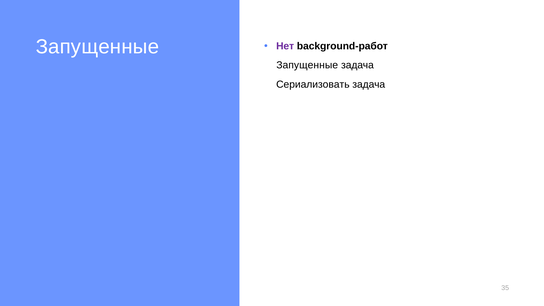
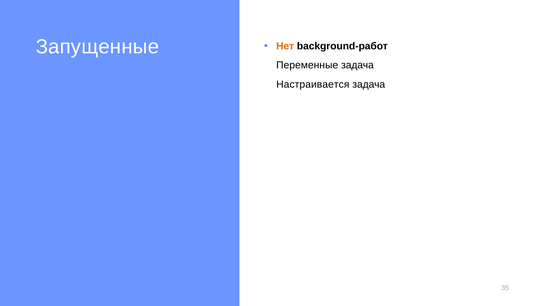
Нет colour: purple -> orange (285, 46)
Запущенные: Запущенные -> Переменные (307, 65)
Сериализовать: Сериализовать -> Настраивается (313, 84)
